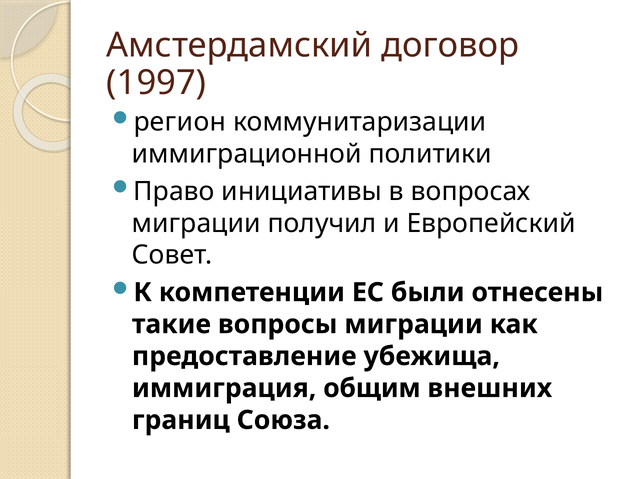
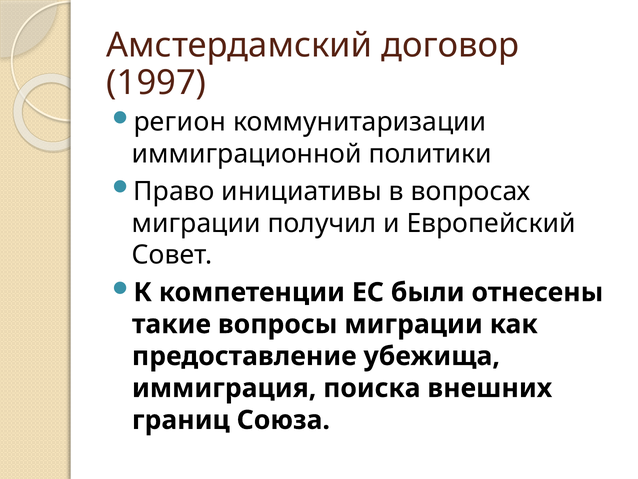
общим: общим -> поиска (372, 388)
